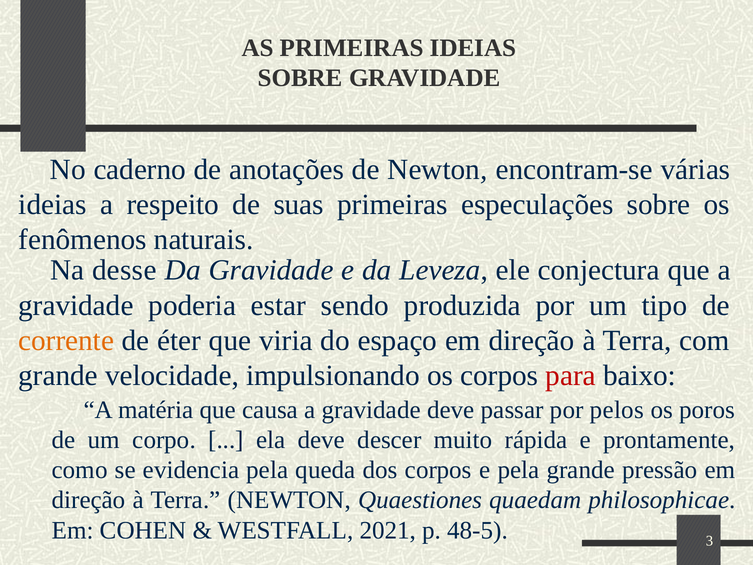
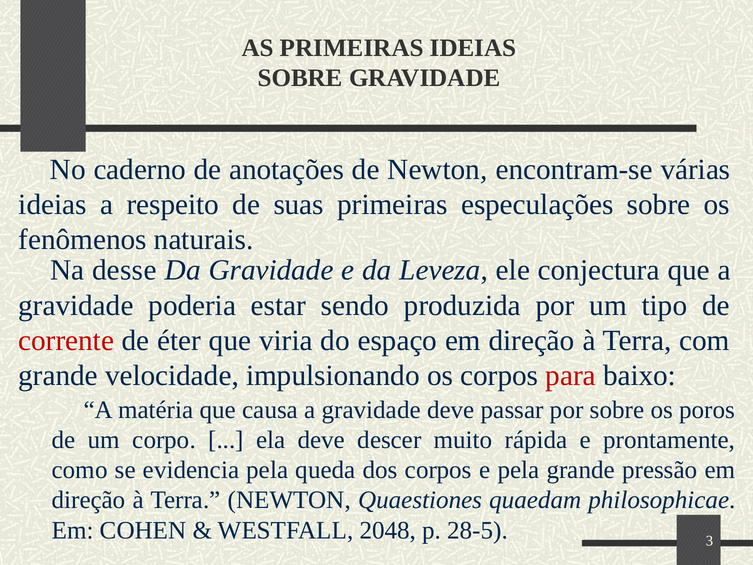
corrente colour: orange -> red (66, 340)
por pelos: pelos -> sobre (617, 410)
2021: 2021 -> 2048 (388, 530)
48-5: 48-5 -> 28-5 (478, 530)
